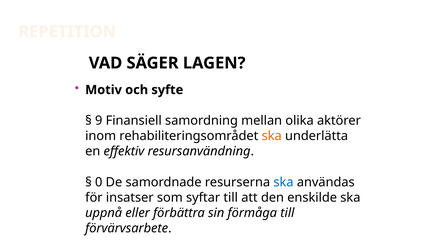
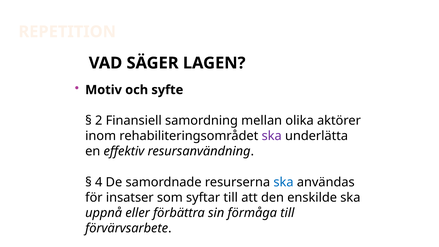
9: 9 -> 2 (99, 121)
ska colour: orange -> purple (272, 136)
0: 0 -> 4 (99, 182)
